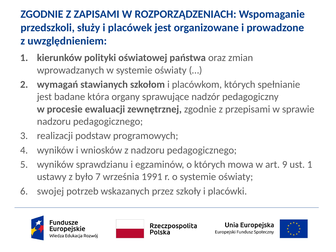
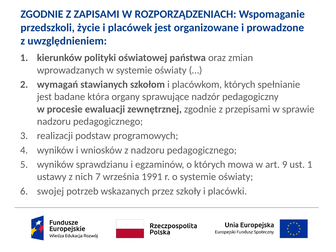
służy: służy -> życie (89, 28)
było: było -> nich (84, 177)
